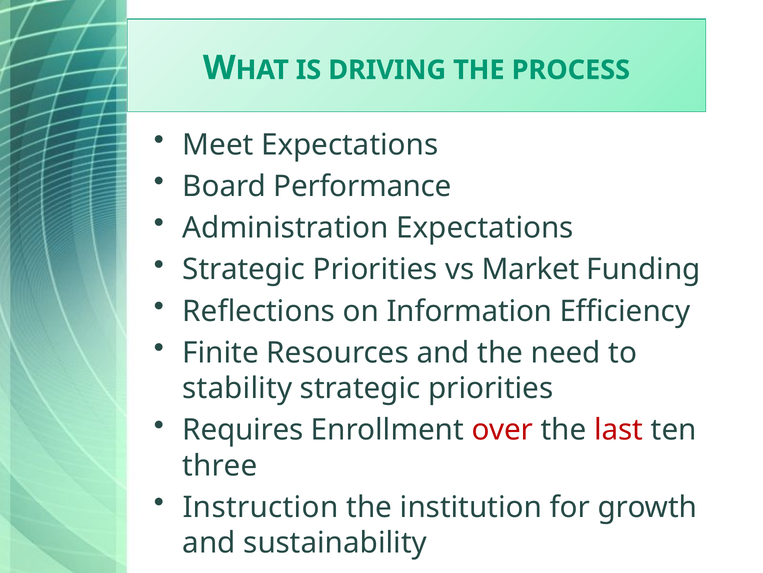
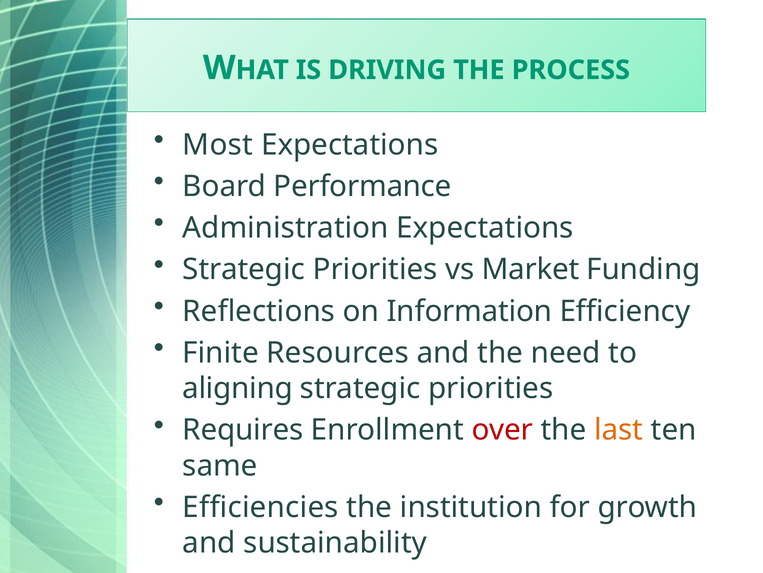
Meet: Meet -> Most (218, 145)
stability: stability -> aligning (238, 388)
last colour: red -> orange (619, 430)
three: three -> same (220, 465)
Instruction: Instruction -> Efficiencies (261, 507)
